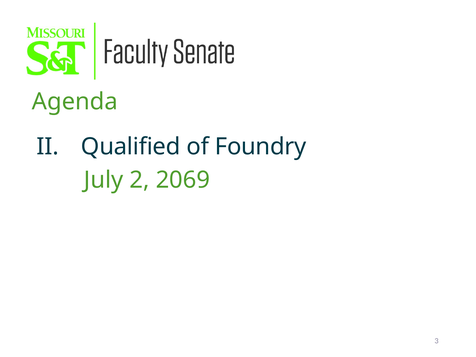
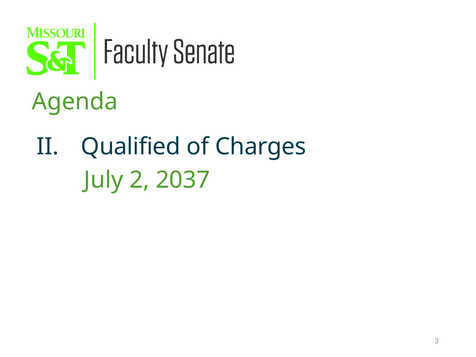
Foundry: Foundry -> Charges (261, 147)
2069: 2069 -> 2037 (183, 180)
